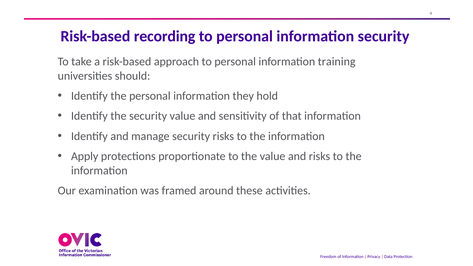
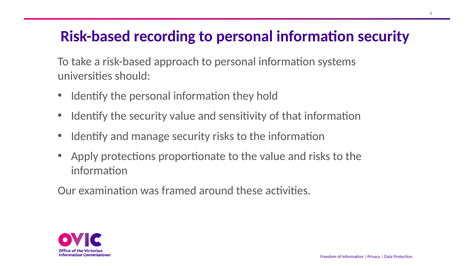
training: training -> systems (337, 62)
